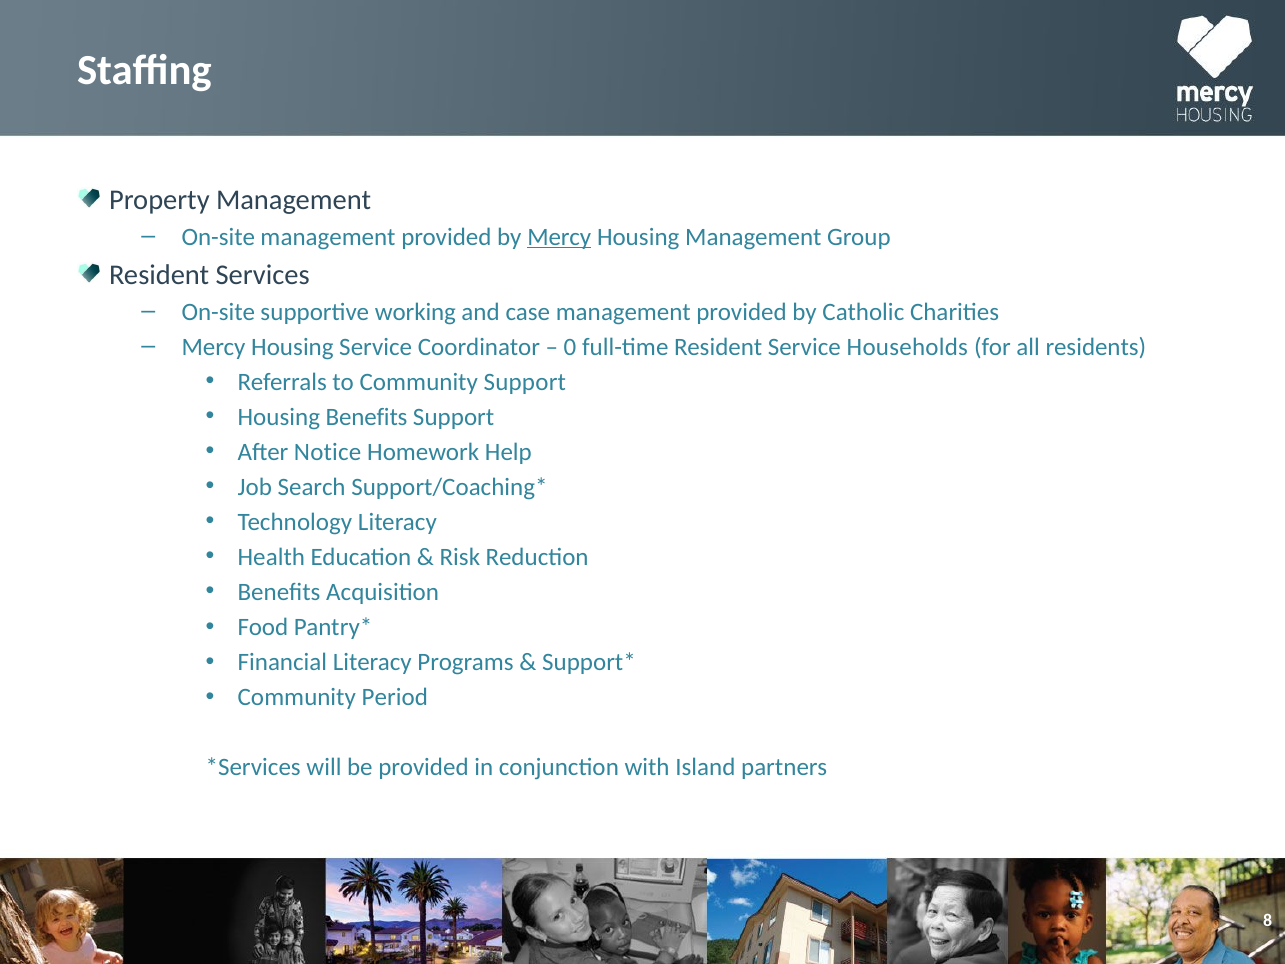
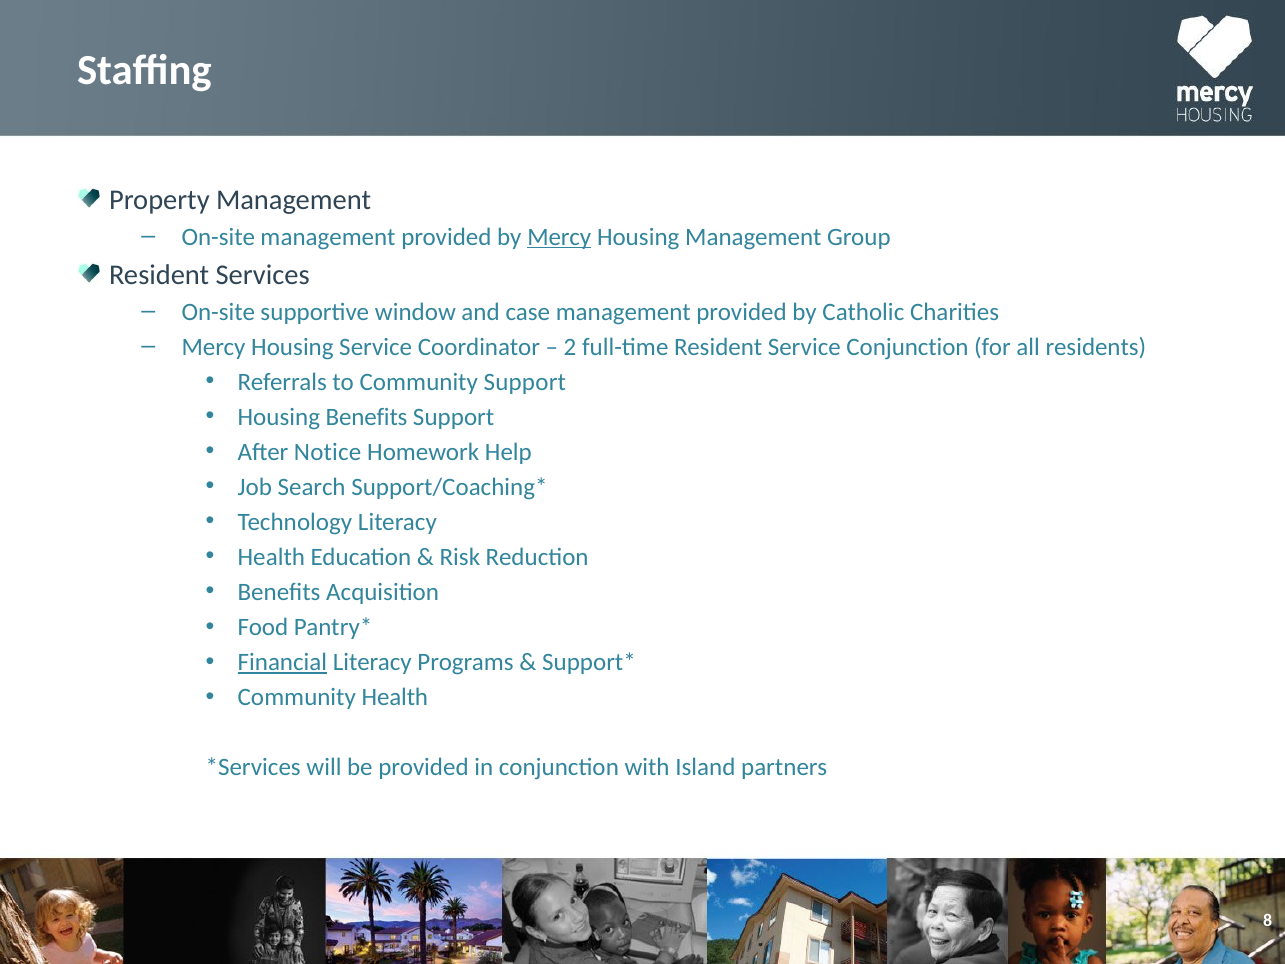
working: working -> window (415, 312)
0: 0 -> 2 (570, 347)
Service Households: Households -> Conjunction (907, 347)
Financial underline: none -> present (282, 662)
Community Period: Period -> Health (395, 697)
